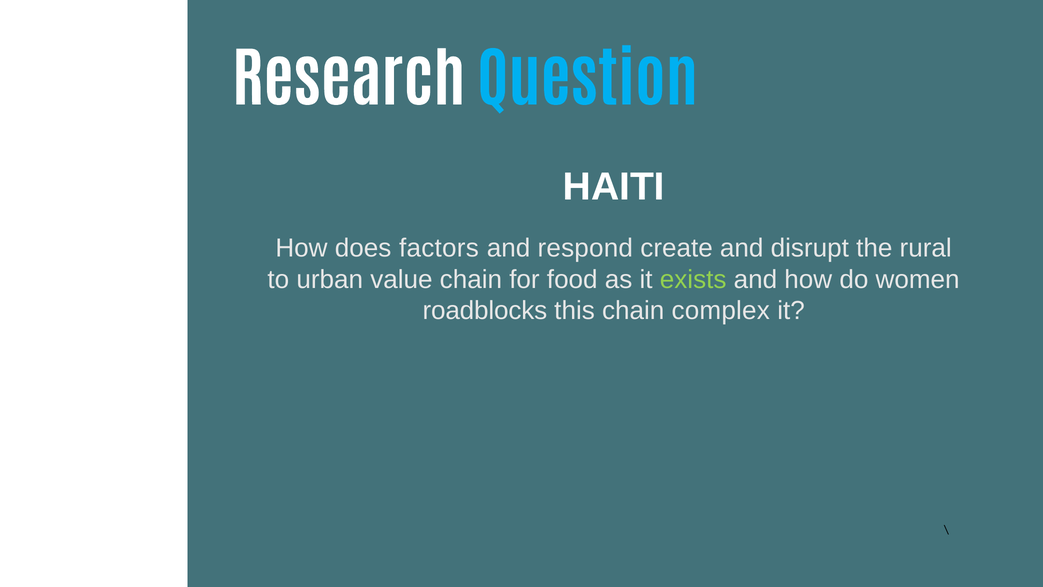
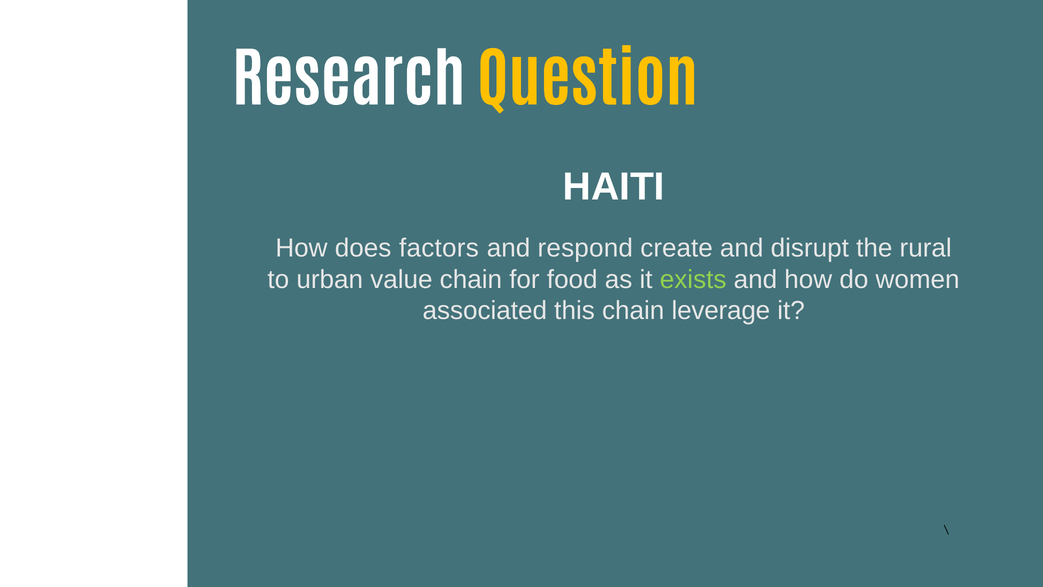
Question colour: light blue -> yellow (587, 83)
roadblocks: roadblocks -> associated (485, 311)
complex: complex -> leverage (721, 311)
